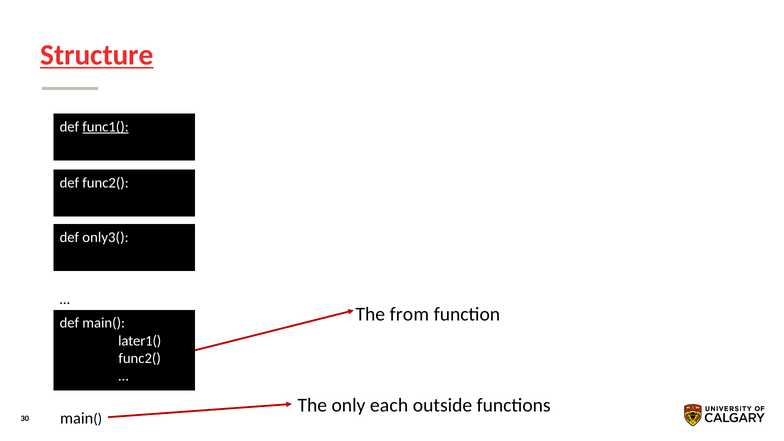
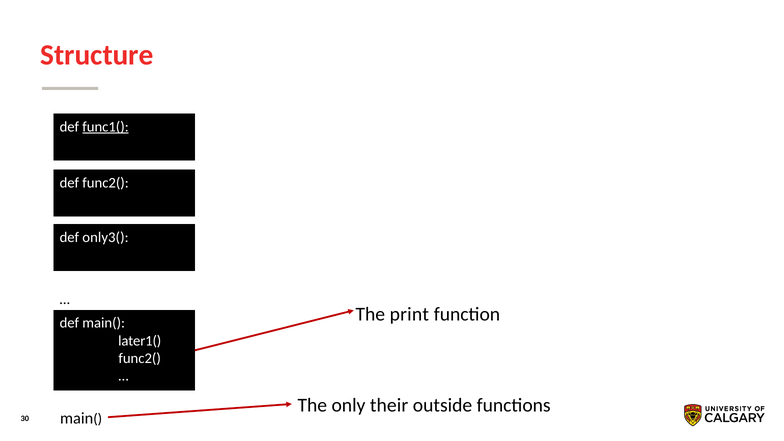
Structure underline: present -> none (97, 55)
from: from -> print (409, 314)
each: each -> their (389, 405)
